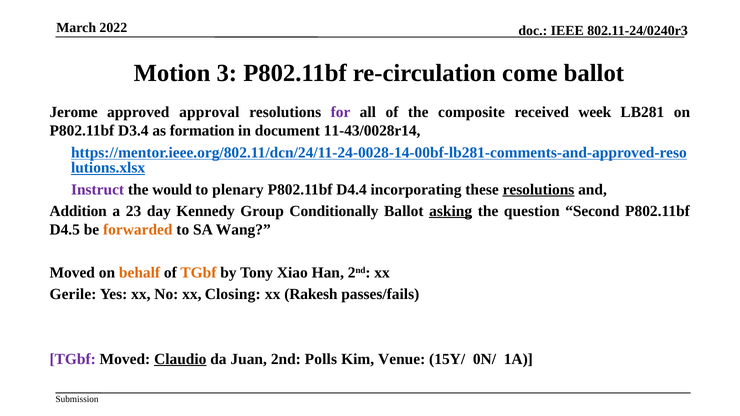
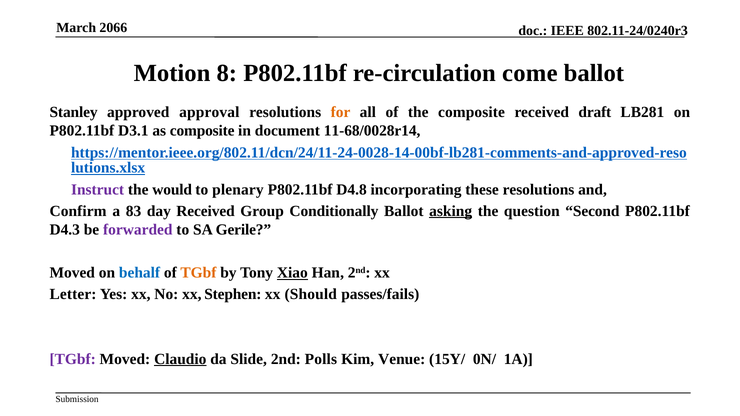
2022: 2022 -> 2066 (113, 28)
3: 3 -> 8 (227, 73)
Jerome: Jerome -> Stanley (74, 112)
for colour: purple -> orange (340, 112)
week: week -> draft (595, 112)
D3.4: D3.4 -> D3.1 (133, 131)
as formation: formation -> composite (202, 131)
11-43/0028r14: 11-43/0028r14 -> 11-68/0028r14 (372, 131)
D4.4: D4.4 -> D4.8 (352, 190)
resolutions underline: present -> none (538, 190)
Addition: Addition -> Confirm (78, 211)
23: 23 -> 83 (133, 211)
day Kennedy: Kennedy -> Received (205, 211)
D4.5: D4.5 -> D4.3 (65, 230)
forwarded colour: orange -> purple (138, 230)
Wang: Wang -> Gerile (243, 230)
behalf colour: orange -> blue (140, 273)
Xiao underline: none -> present (292, 273)
Gerile: Gerile -> Letter (73, 294)
Closing: Closing -> Stephen (233, 294)
Rakesh: Rakesh -> Should (311, 294)
Juan: Juan -> Slide (249, 359)
